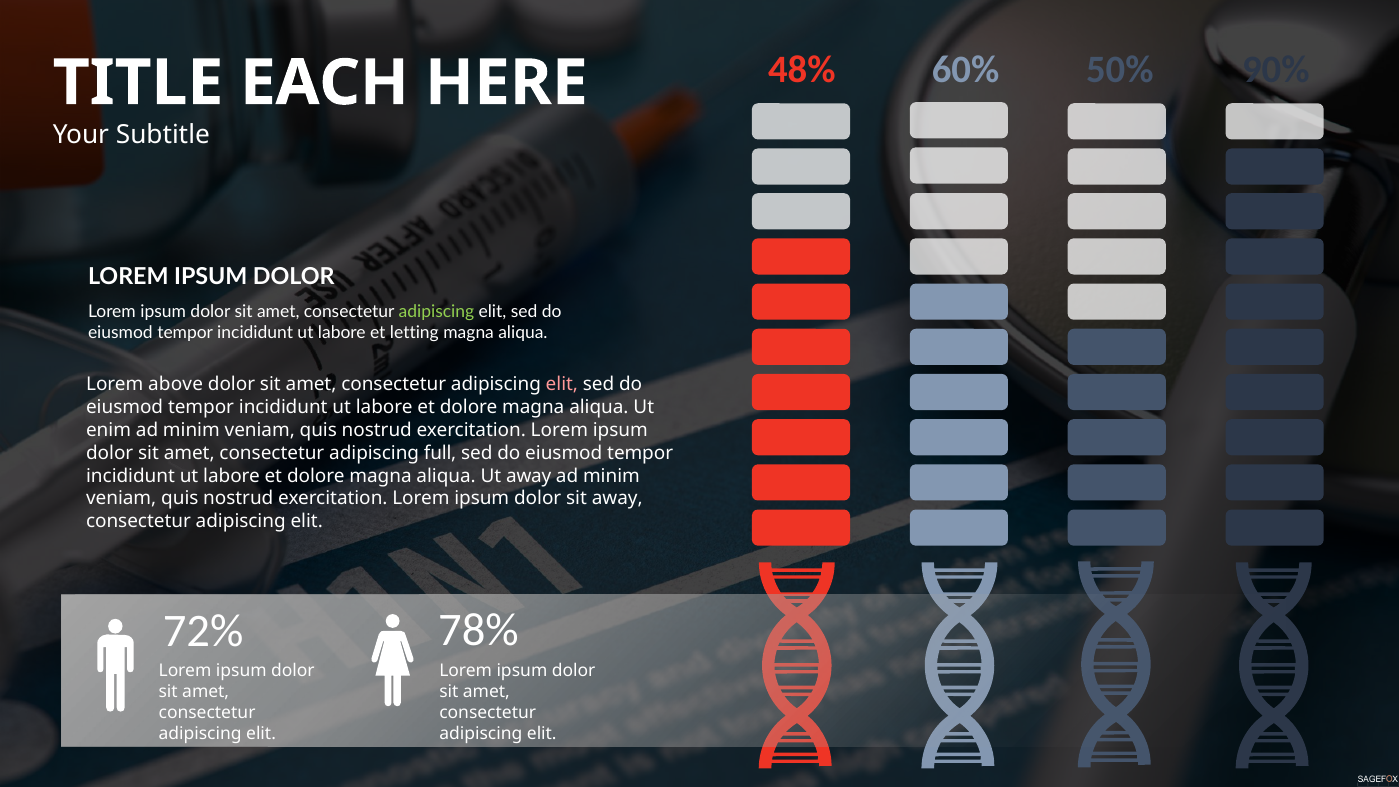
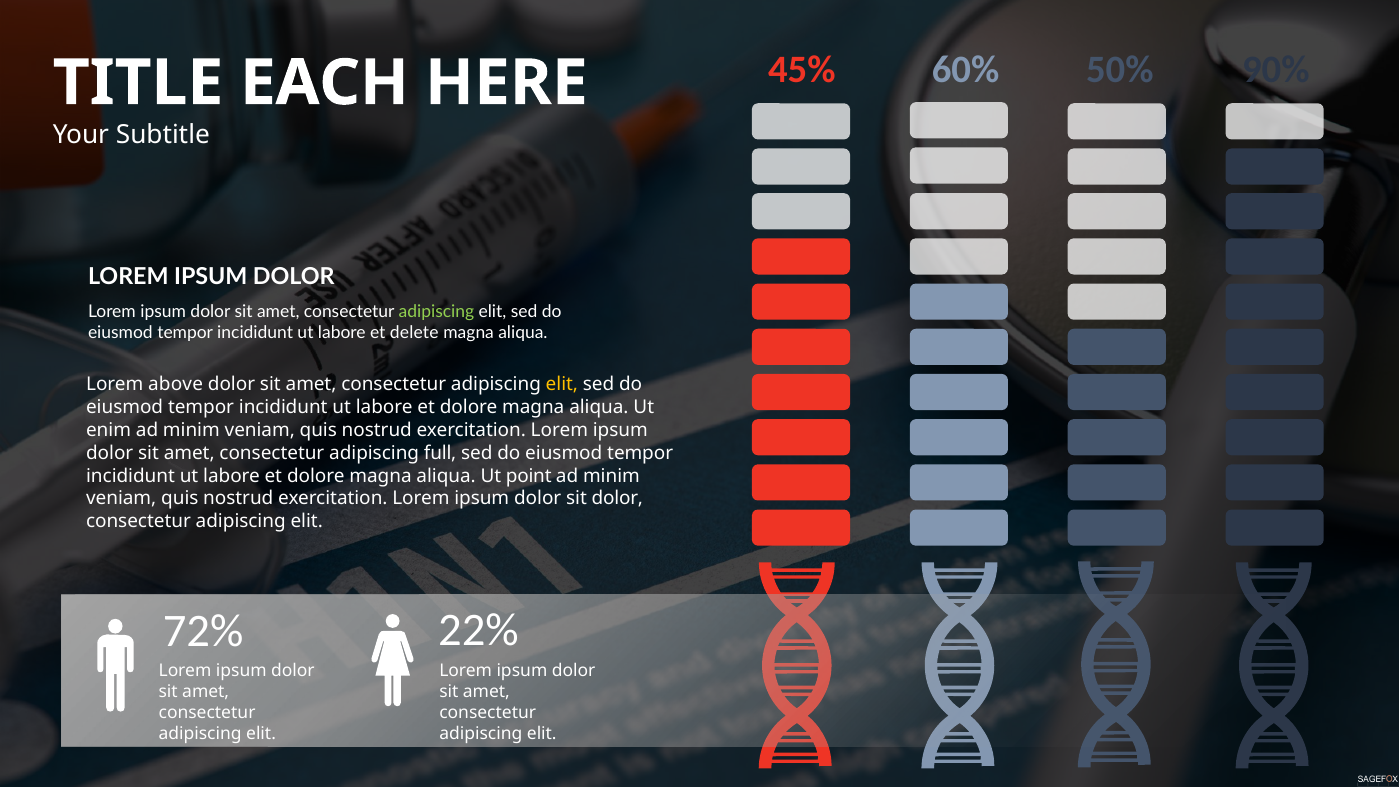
48%: 48% -> 45% (802, 70)
letting: letting -> delete (414, 332)
elit colour: pink -> yellow (562, 385)
Ut away: away -> point (529, 476)
sit away: away -> dolor (617, 498)
78%: 78% -> 22% (478, 630)
